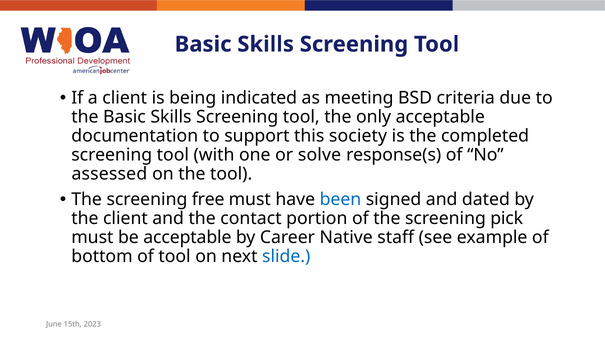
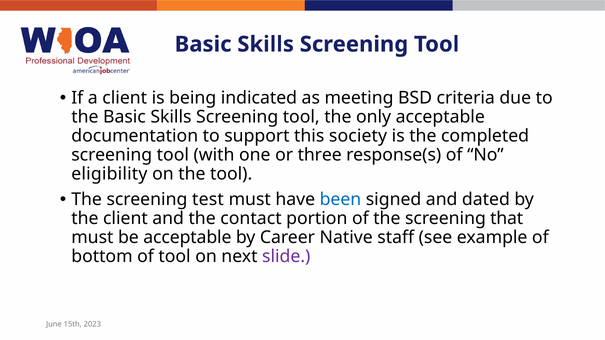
solve: solve -> three (320, 155)
assessed: assessed -> eligibility (109, 174)
free: free -> test (208, 200)
pick: pick -> that (507, 219)
slide colour: blue -> purple (286, 257)
